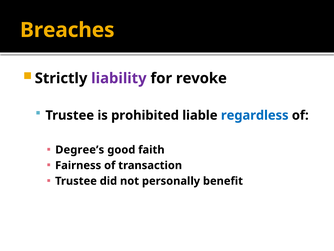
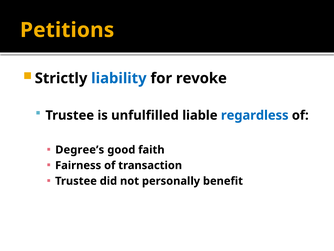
Breaches: Breaches -> Petitions (67, 30)
liability colour: purple -> blue (119, 78)
prohibited: prohibited -> unfulfilled (145, 115)
